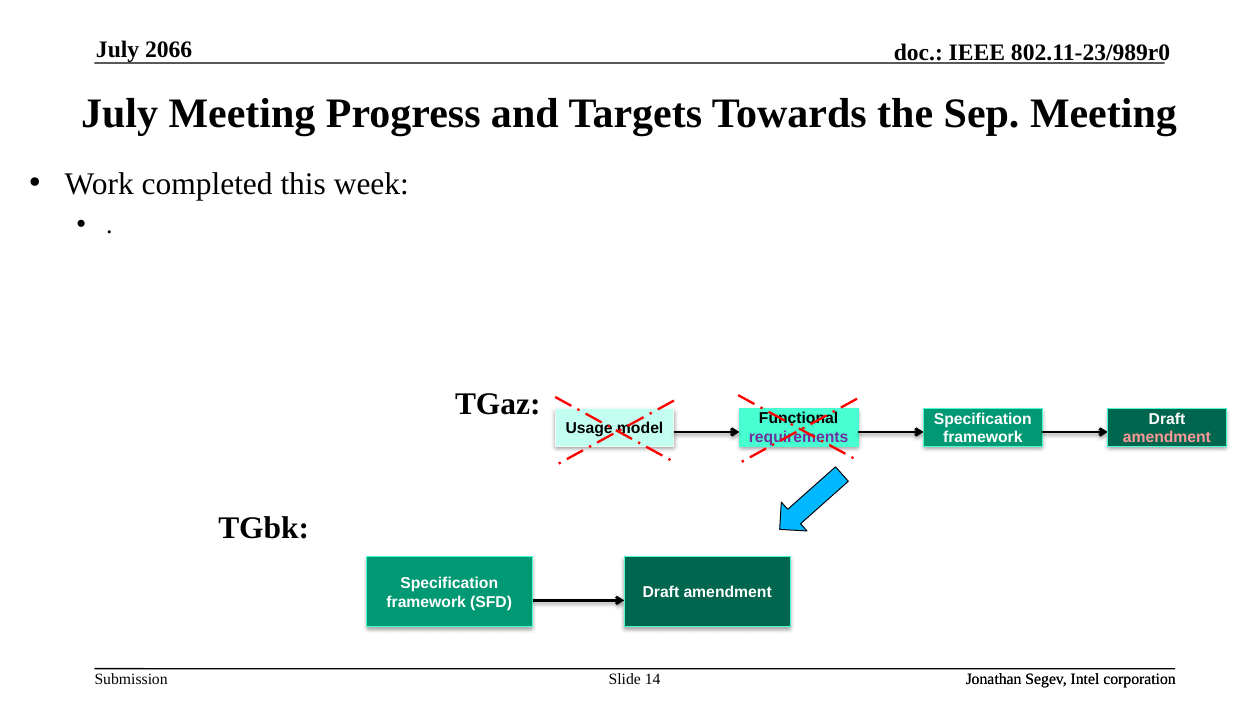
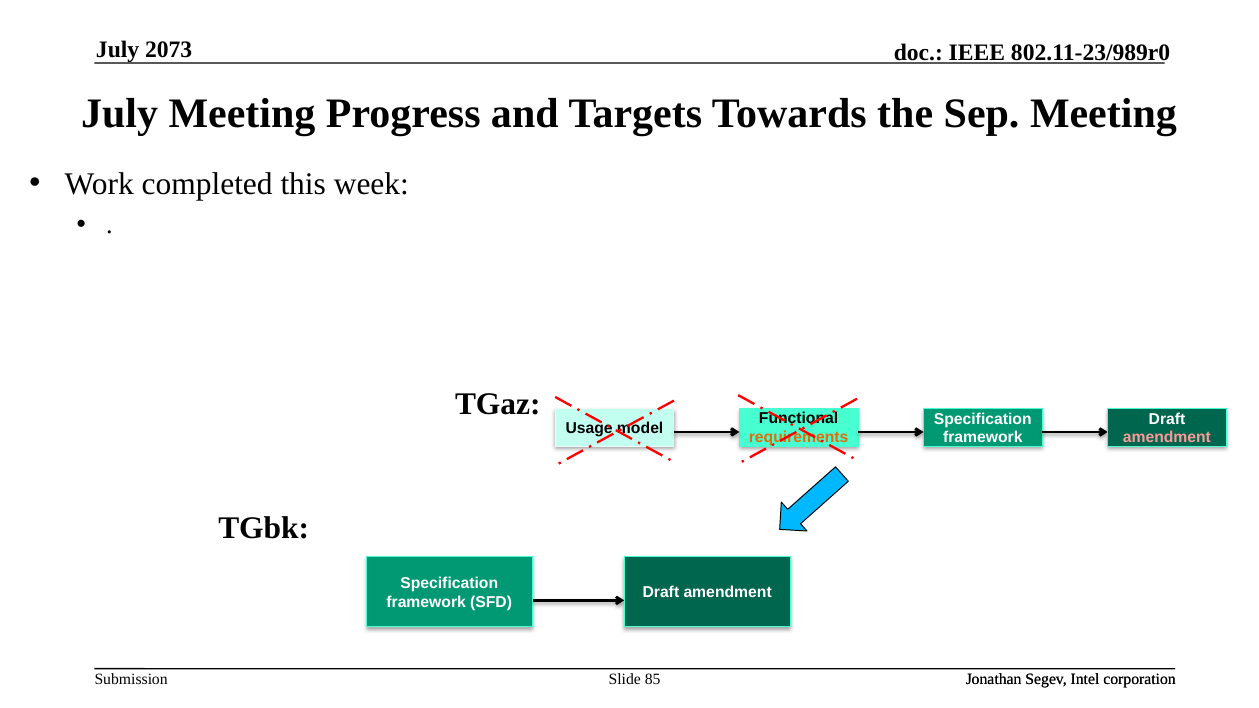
2066: 2066 -> 2073 (169, 50)
requirements colour: purple -> orange (799, 438)
14: 14 -> 85 (653, 679)
